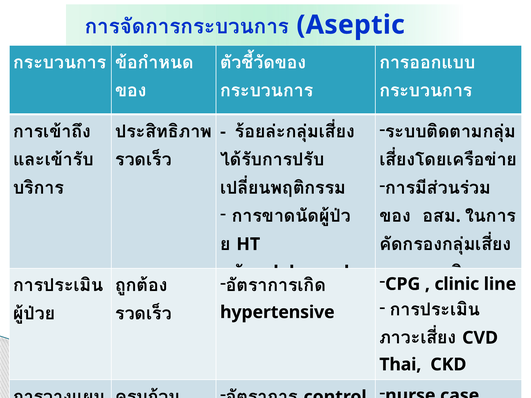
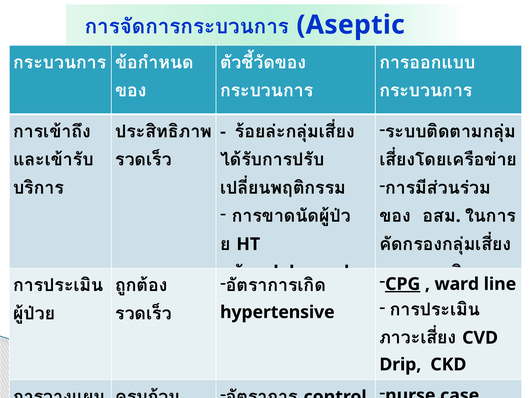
CPG underline: none -> present (403, 284)
clinic: clinic -> ward (457, 284)
Thai: Thai -> Drip (400, 365)
